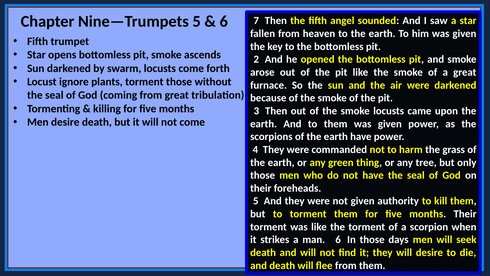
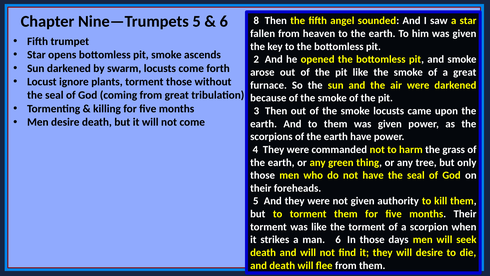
7: 7 -> 8 (256, 21)
